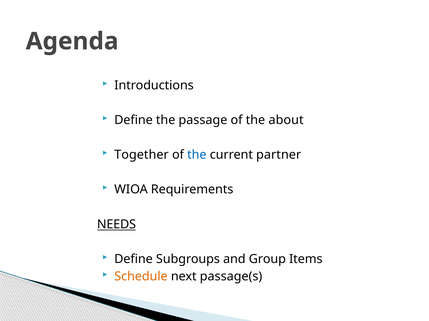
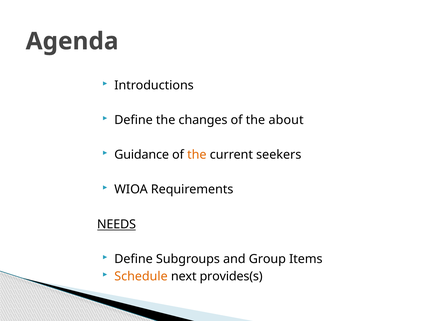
passage: passage -> changes (203, 120)
Together: Together -> Guidance (142, 155)
the colour: blue -> orange (197, 155)
partner: partner -> seekers (279, 155)
passage(s: passage(s -> provides(s (231, 277)
